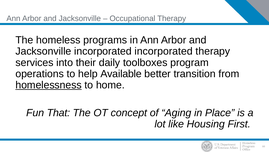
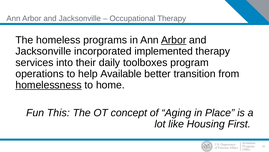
Arbor underline: none -> present (174, 40)
incorporated incorporated: incorporated -> implemented (164, 51)
That: That -> This (58, 112)
